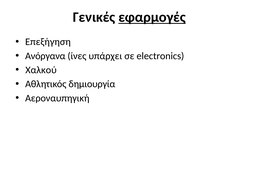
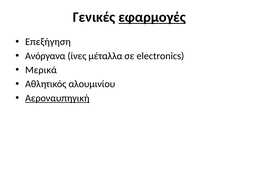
υπάρχει: υπάρχει -> μέταλλα (105, 56)
Χαλκού: Χαλκού -> Μερικά (41, 70)
δημιουργία: δημιουργία -> αλουμινίου (92, 84)
Αεροναυπηγική underline: none -> present (57, 98)
